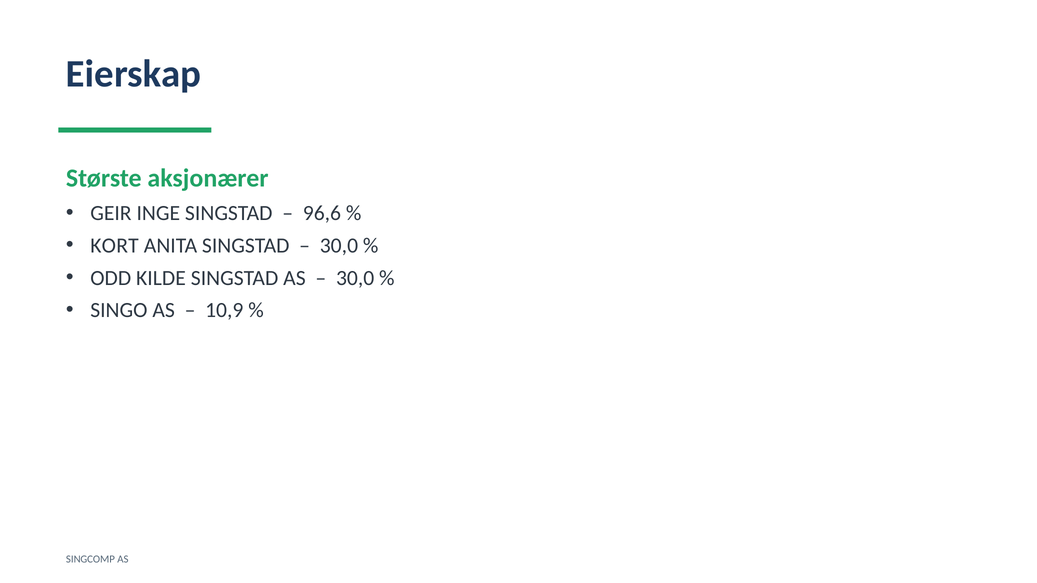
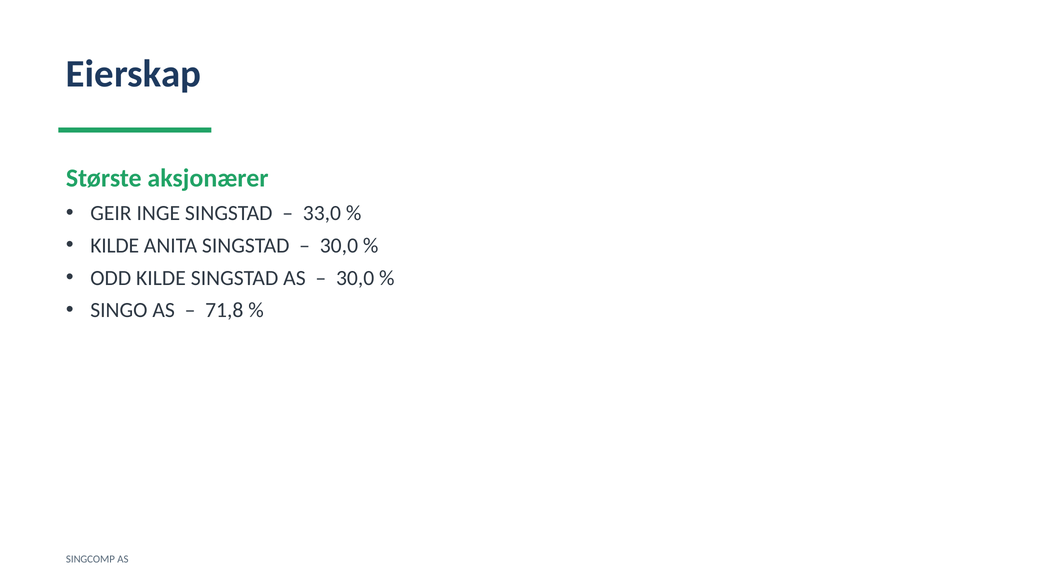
96,6: 96,6 -> 33,0 (322, 213)
KORT: KORT -> KILDE (115, 246)
10,9: 10,9 -> 71,8 (224, 311)
